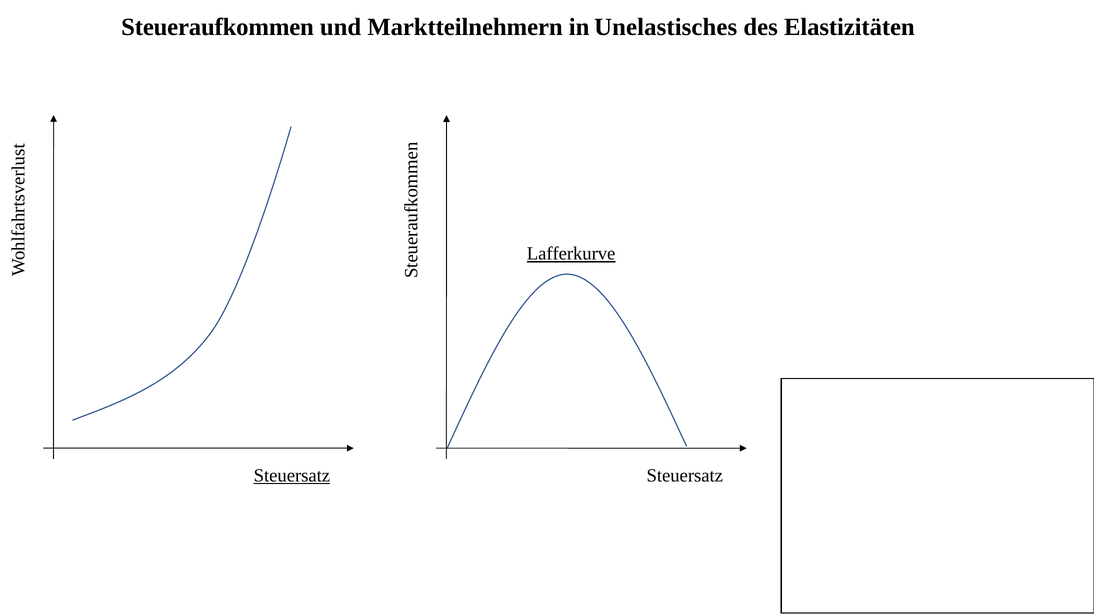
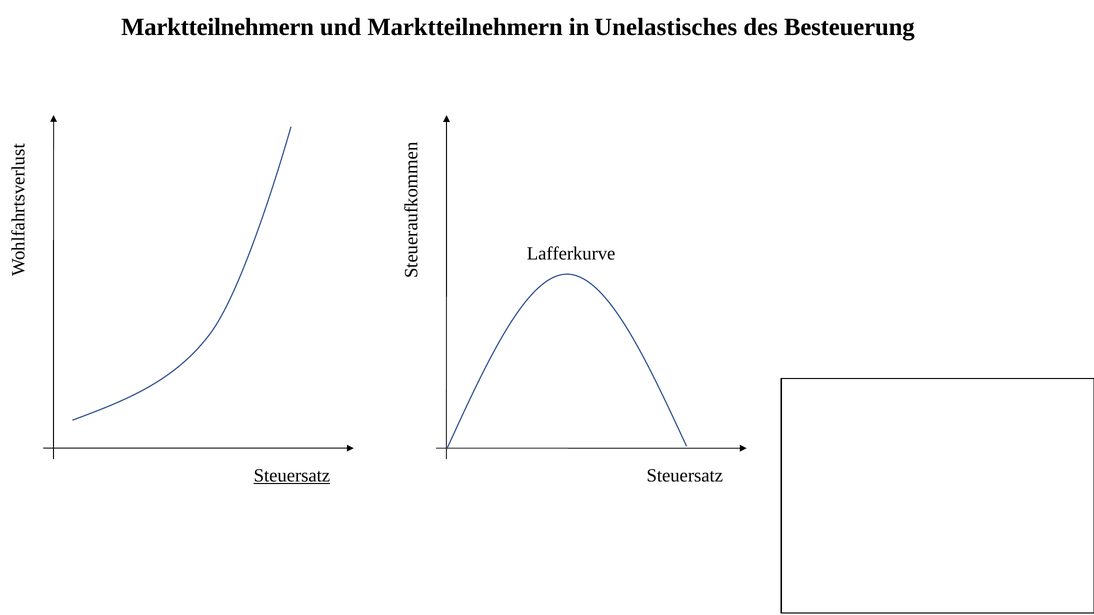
Steueraufkommen: Steueraufkommen -> Marktteilnehmern (218, 27)
Elastizitäten: Elastizitäten -> Besteuerung (849, 27)
Lafferkurve underline: present -> none (571, 254)
